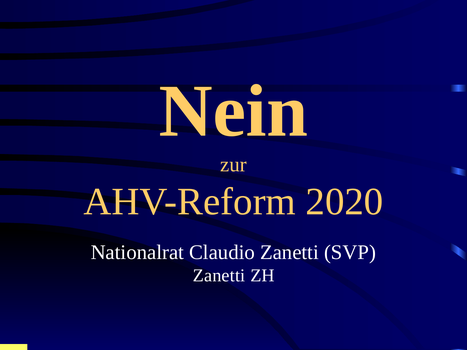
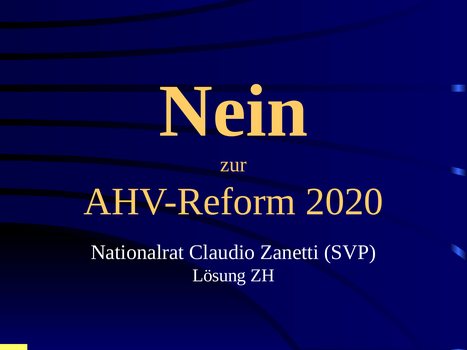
Zanetti: Zanetti -> Lösung (219, 276)
